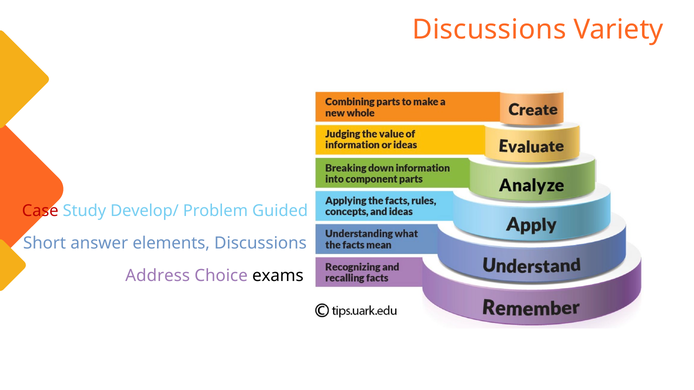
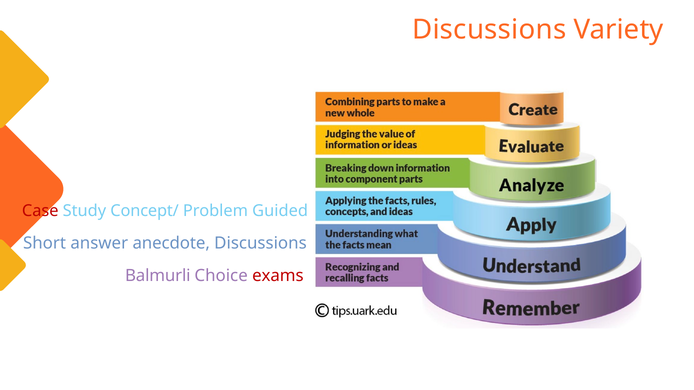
Develop/: Develop/ -> Concept/ (145, 211)
elements: elements -> anecdote (171, 243)
Address: Address -> Balmurli (158, 276)
exams colour: black -> red (278, 276)
